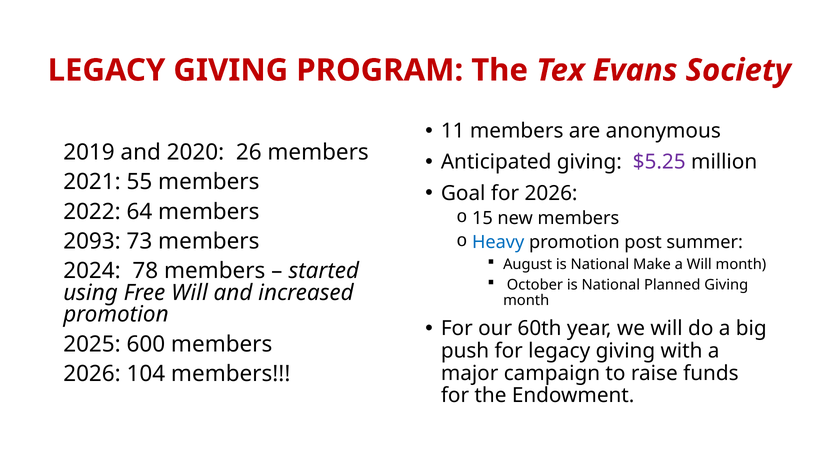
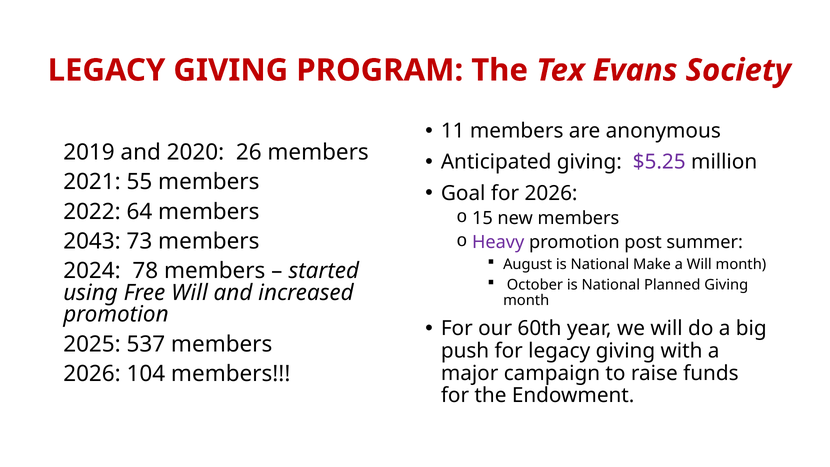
Heavy colour: blue -> purple (498, 242)
2093: 2093 -> 2043 (92, 241)
600: 600 -> 537 (146, 344)
